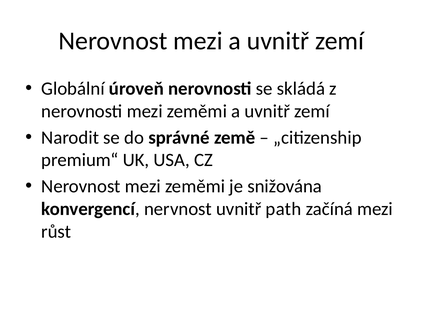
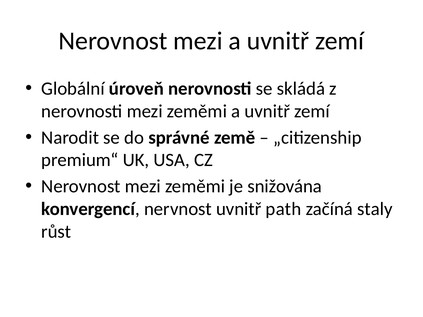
začíná mezi: mezi -> staly (375, 209)
